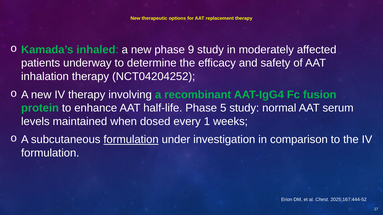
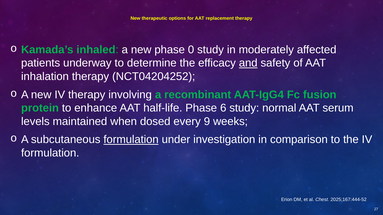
9: 9 -> 0 (191, 50)
and underline: none -> present (248, 63)
5: 5 -> 6 (223, 108)
1: 1 -> 9 (207, 122)
